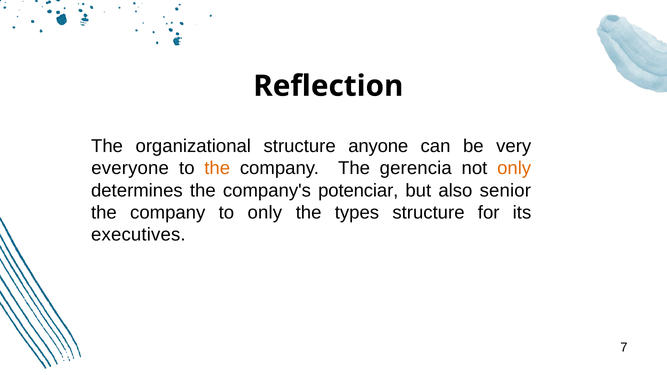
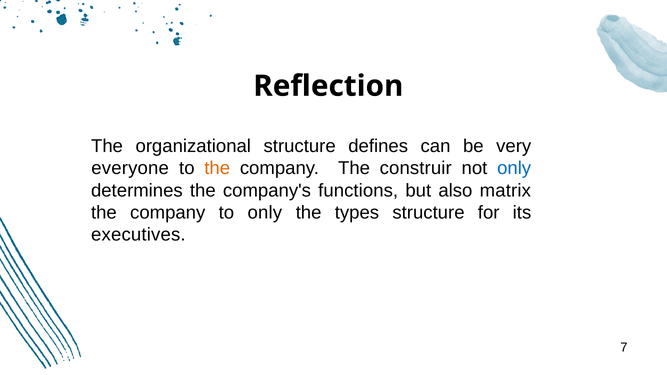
anyone: anyone -> defines (378, 146)
gerencia: gerencia -> construir (416, 168)
only colour: orange -> blue (514, 168)
potenciar: potenciar -> functions (358, 190)
senior: senior -> matrix (505, 190)
